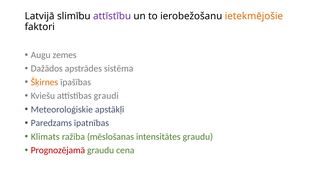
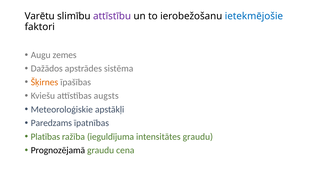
Latvijā: Latvijā -> Varētu (40, 16)
ietekmējošie colour: orange -> blue (254, 16)
graudi: graudi -> augsts (106, 95)
Klimats: Klimats -> Platības (45, 136)
mēslošanas: mēslošanas -> ieguldījuma (111, 136)
Prognozējamā colour: red -> black (58, 150)
